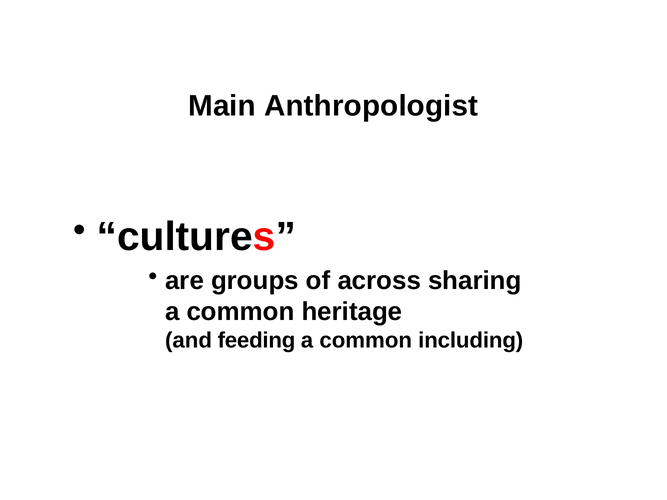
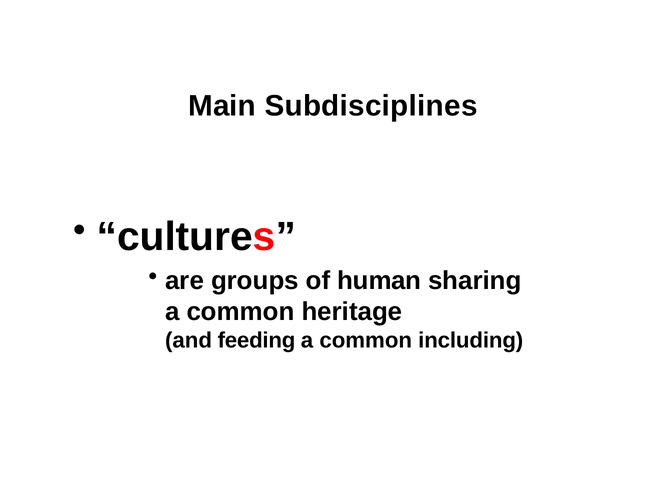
Anthropologist: Anthropologist -> Subdisciplines (371, 106)
across: across -> human (379, 281)
